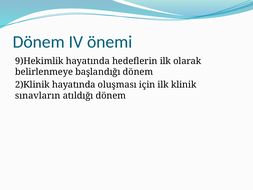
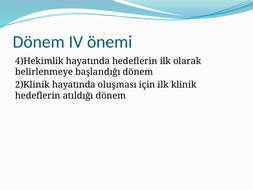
9)Hekimlik: 9)Hekimlik -> 4)Hekimlik (39, 61)
sınavların: sınavların -> hedeflerin (38, 96)
